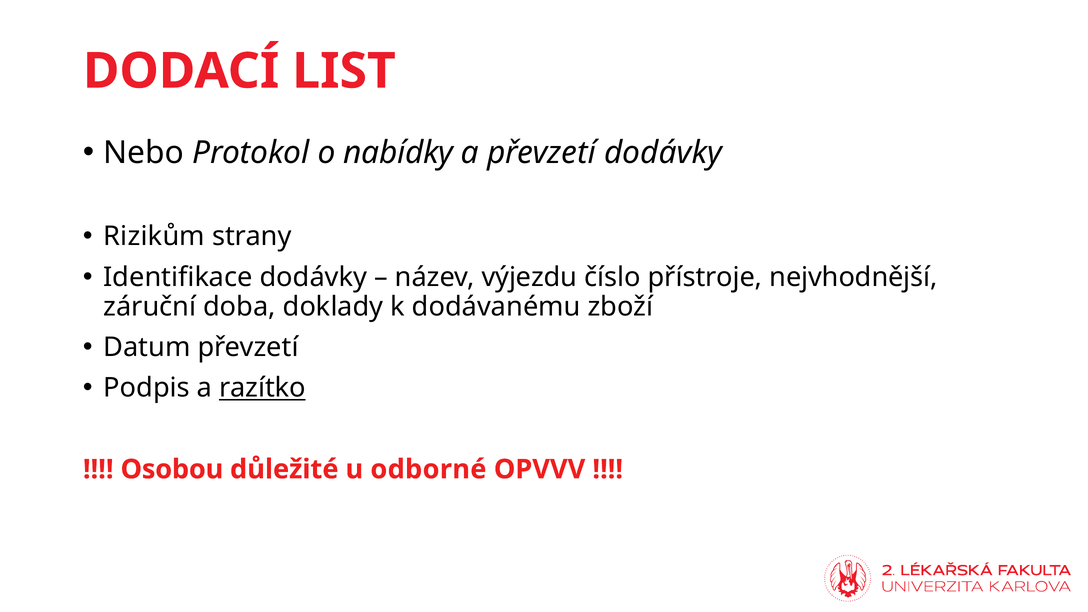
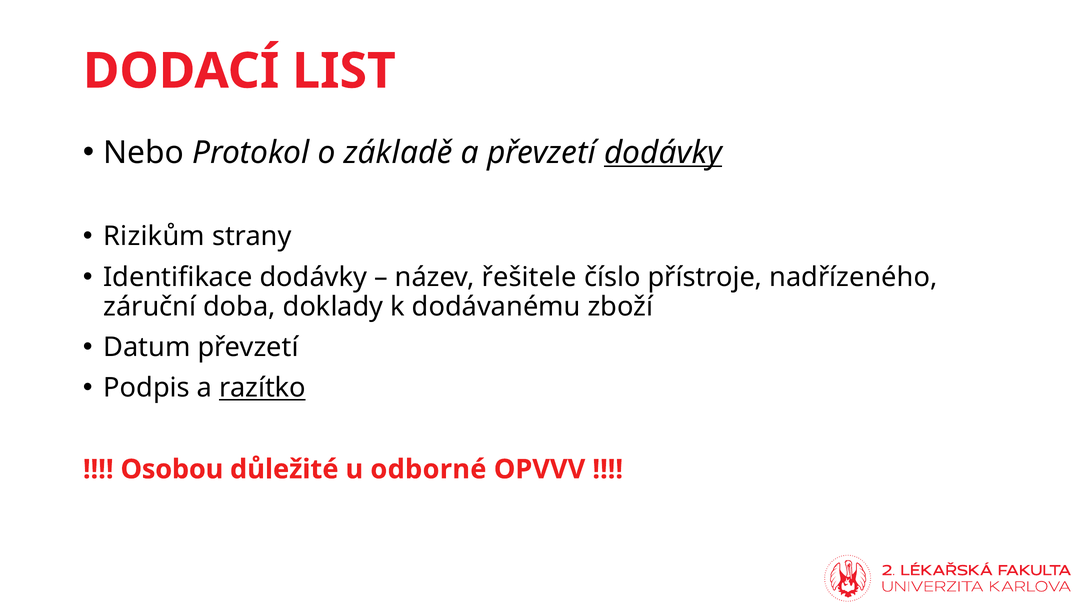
nabídky: nabídky -> základě (398, 153)
dodávky underline: none -> present (663, 153)
výjezdu: výjezdu -> řešitele (529, 277)
nejvhodnější: nejvhodnější -> nadřízeného (853, 277)
